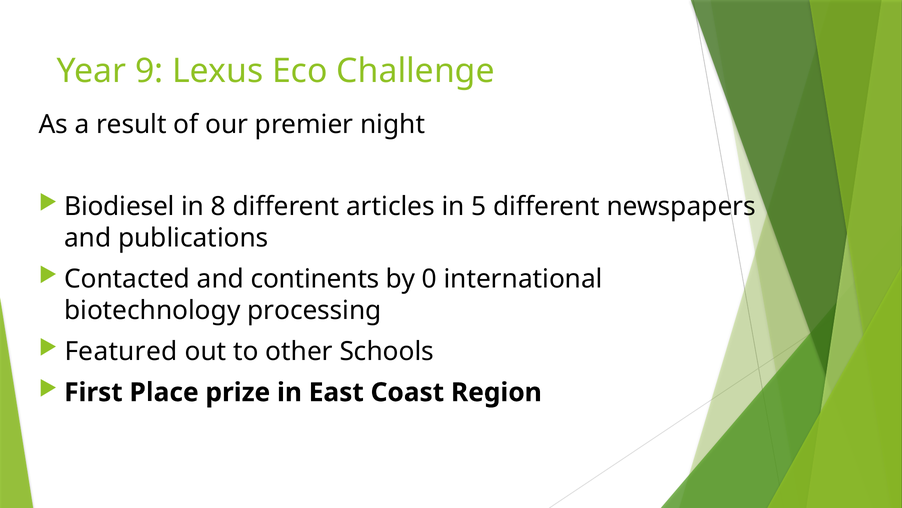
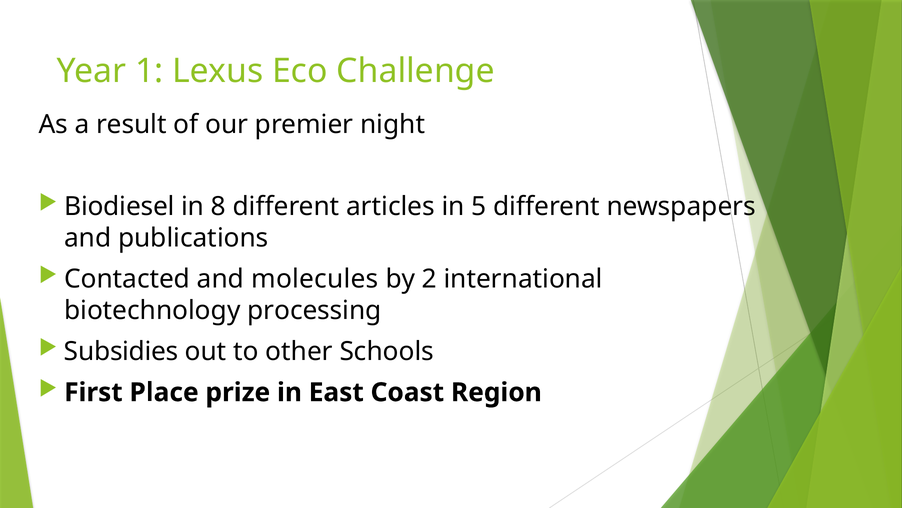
9: 9 -> 1 (149, 71)
continents: continents -> molecules (315, 279)
0: 0 -> 2 (429, 279)
Featured: Featured -> Subsidies (121, 351)
